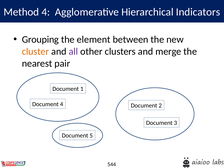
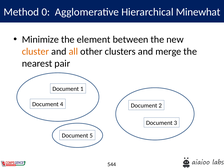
Method 4: 4 -> 0 (46, 12)
Indicators: Indicators -> Minewhat (198, 12)
Grouping: Grouping -> Minimize (40, 40)
all colour: purple -> orange (73, 51)
